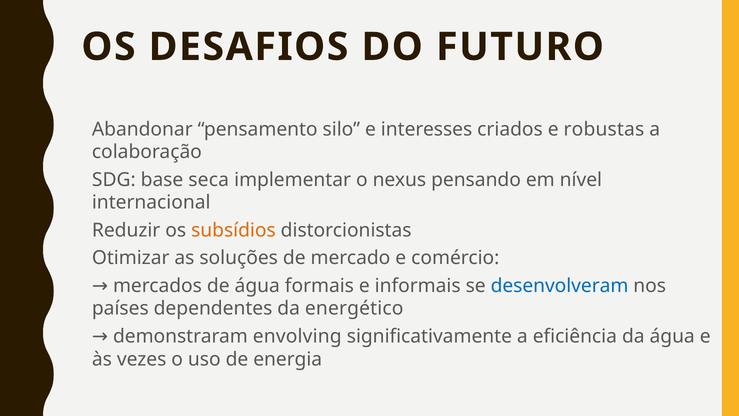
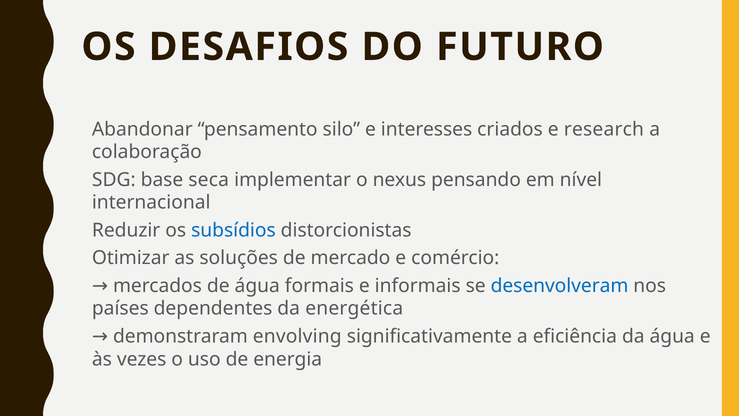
robustas: robustas -> research (604, 129)
subsídios colour: orange -> blue (233, 230)
energético: energético -> energética (354, 308)
